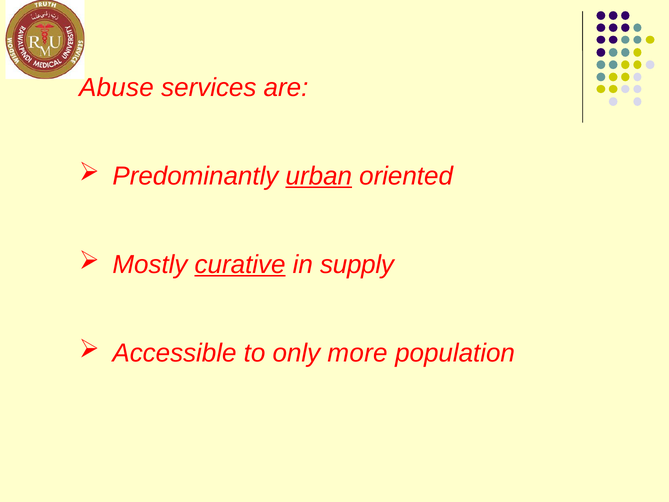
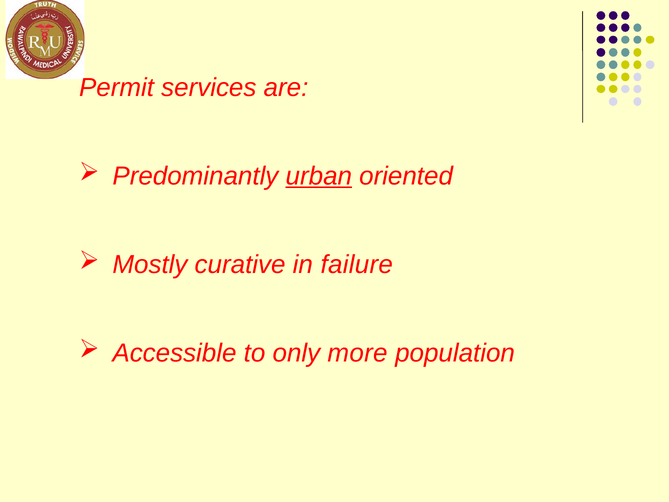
Abuse: Abuse -> Permit (117, 88)
curative underline: present -> none (240, 265)
supply: supply -> failure (357, 265)
